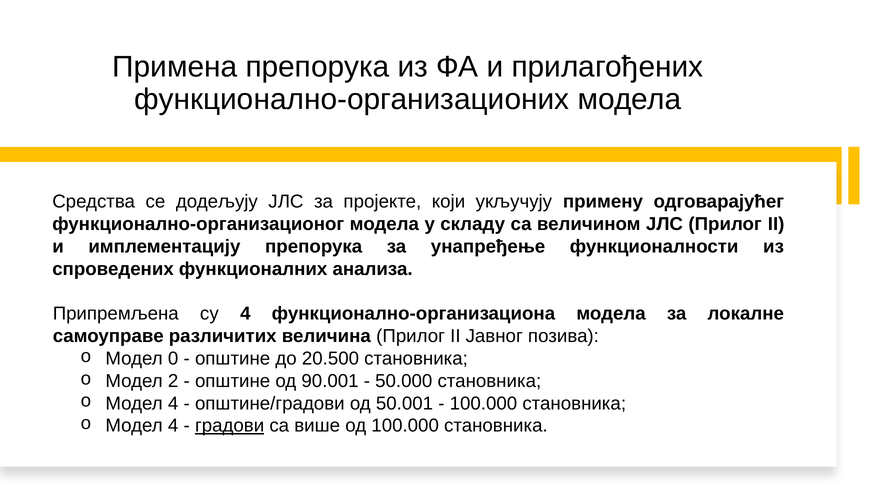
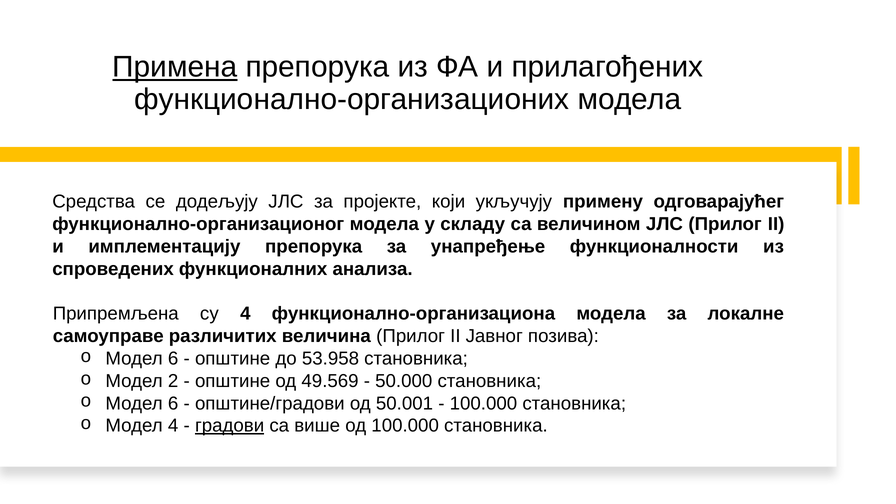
Примена underline: none -> present (175, 67)
0: 0 -> 6 (173, 359)
20.500: 20.500 -> 53.958 (330, 359)
90.001: 90.001 -> 49.569 (330, 381)
4: 4 -> 6 (173, 403)
